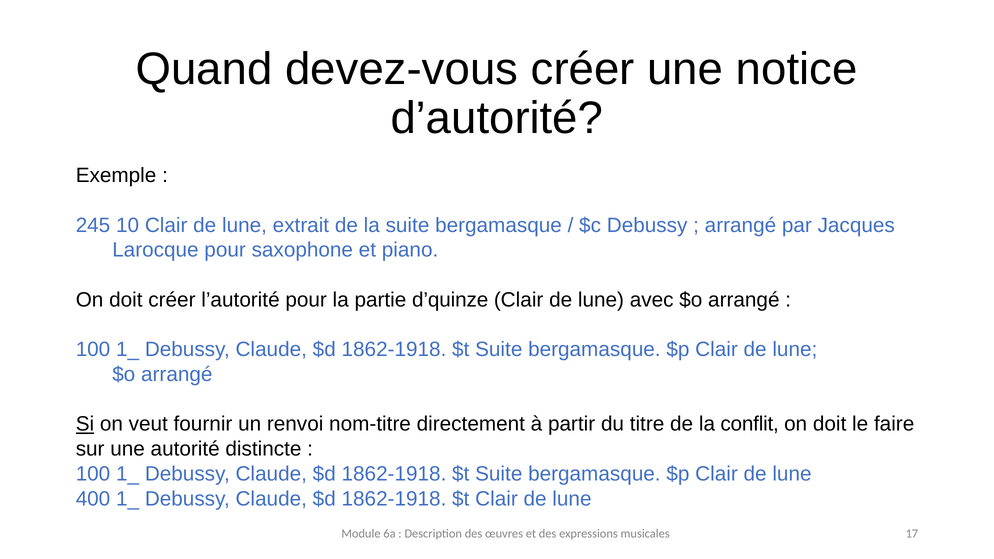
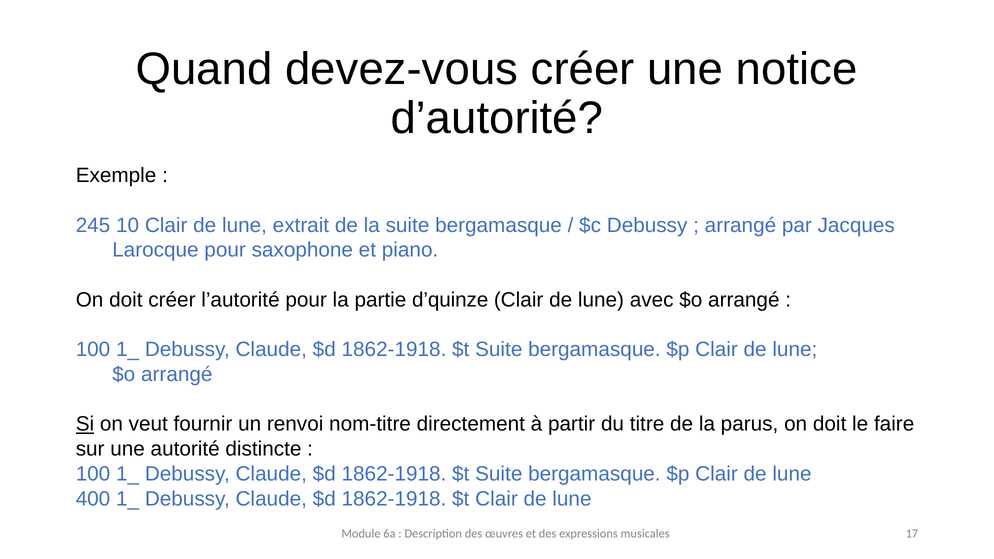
conflit: conflit -> parus (750, 424)
